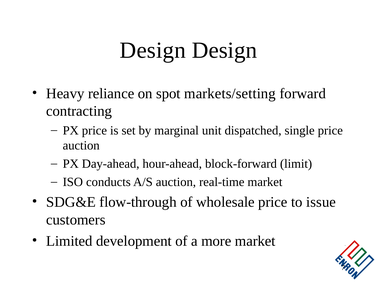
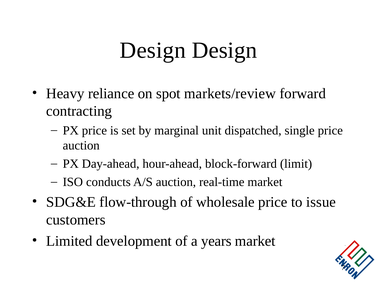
markets/setting: markets/setting -> markets/review (230, 93)
more: more -> years (216, 241)
